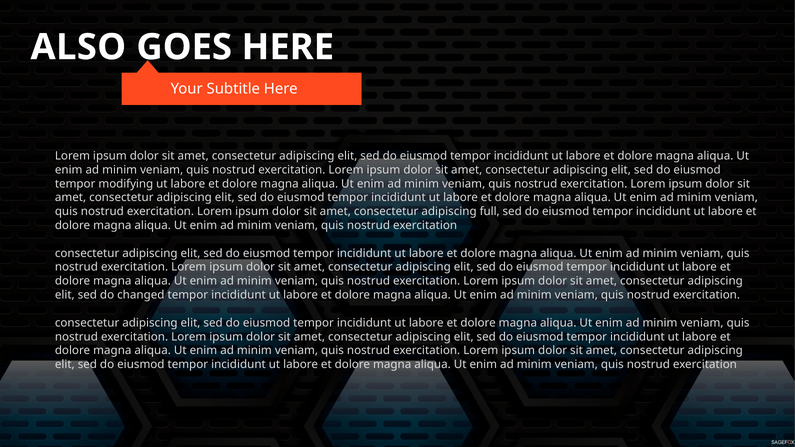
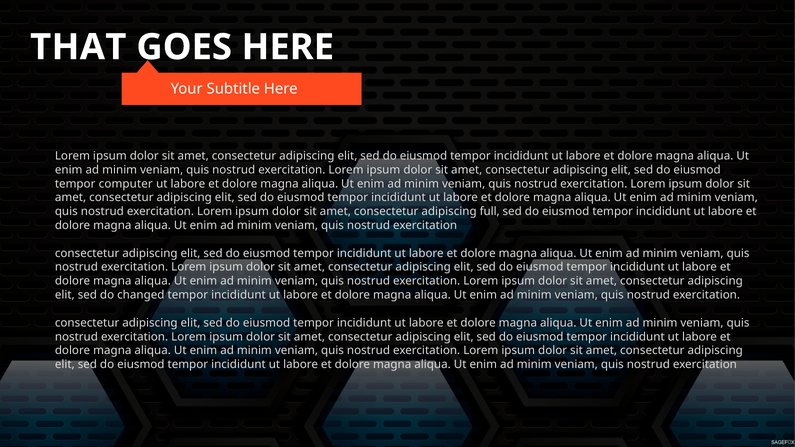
ALSO: ALSO -> THAT (78, 47)
modifying: modifying -> computer (126, 184)
